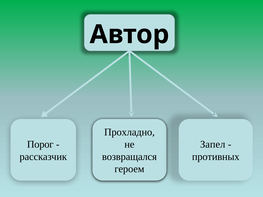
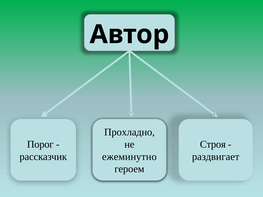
Запел: Запел -> Строя (213, 145)
возвращался: возвращался -> ежеминутно (129, 157)
противных: противных -> раздвигает (216, 157)
